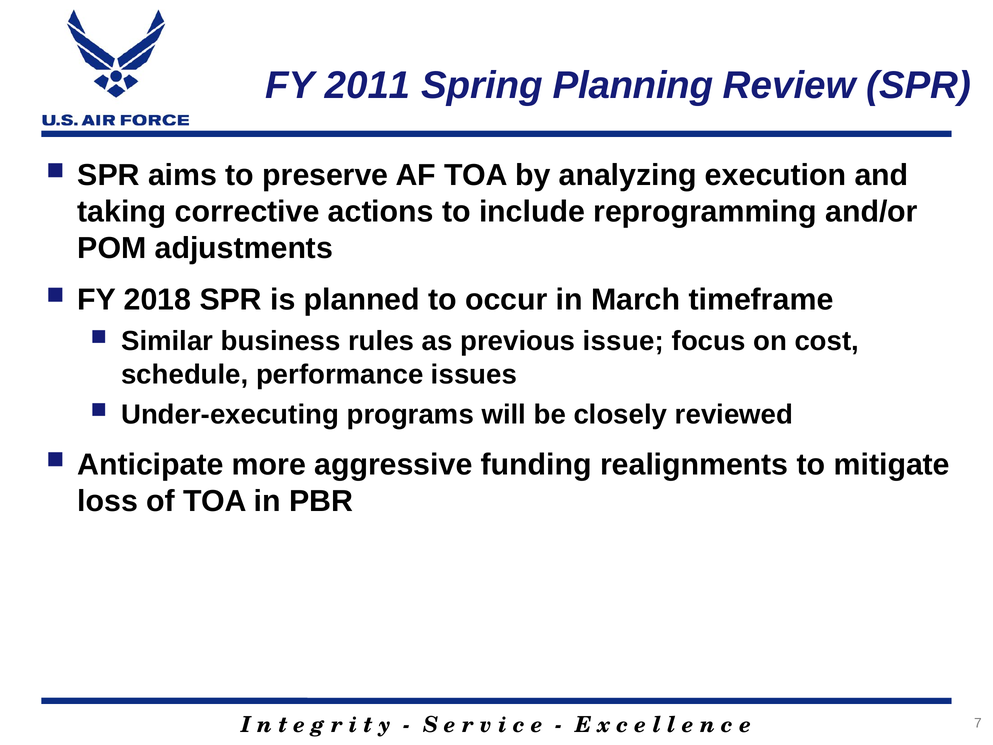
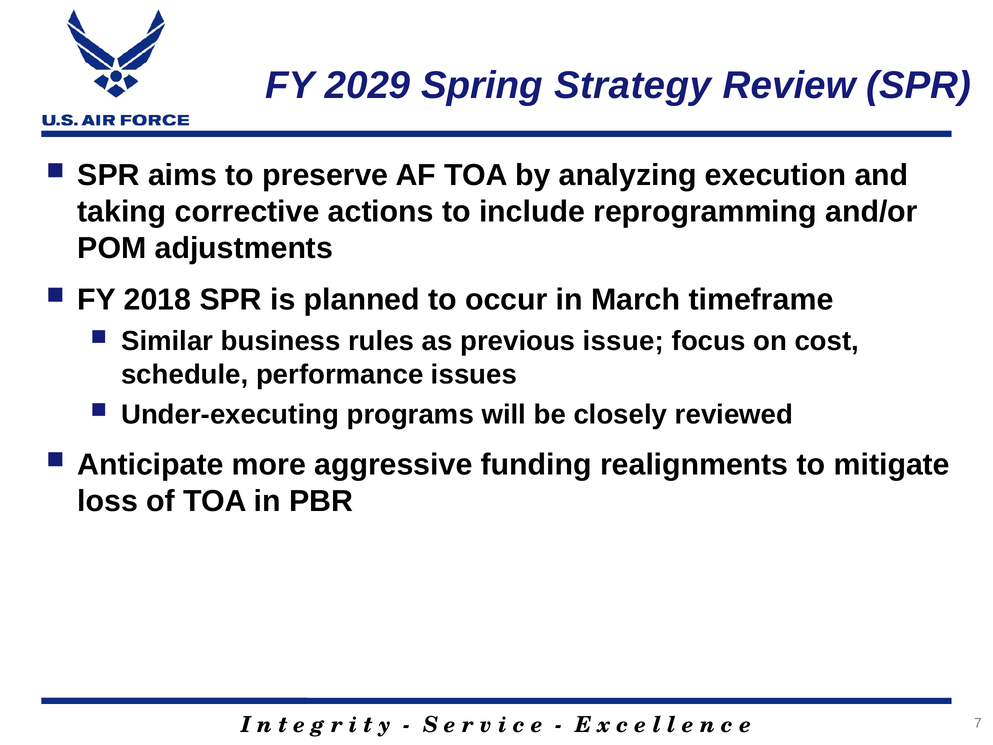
2011: 2011 -> 2029 (368, 85)
Planning: Planning -> Strategy (633, 85)
